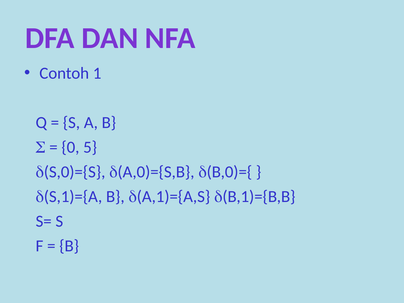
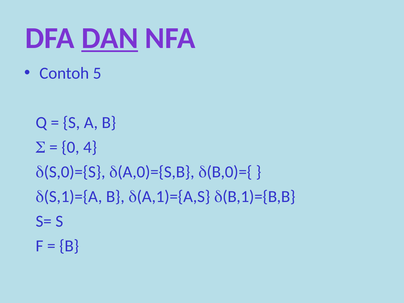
DAN underline: none -> present (110, 38)
1: 1 -> 5 (97, 73)
5: 5 -> 4 (90, 147)
